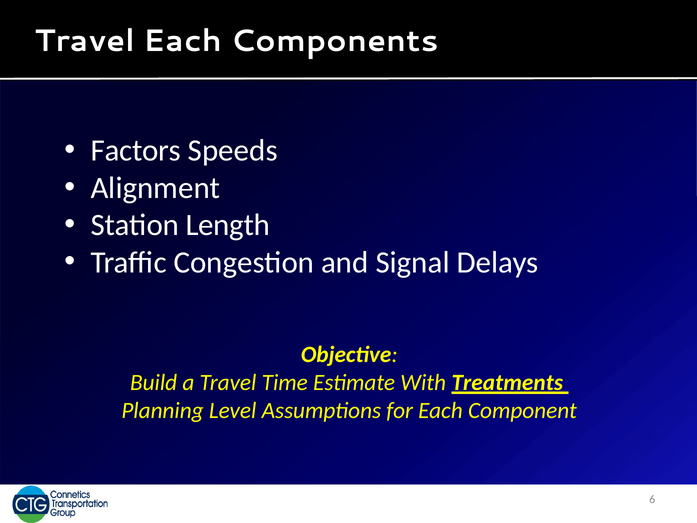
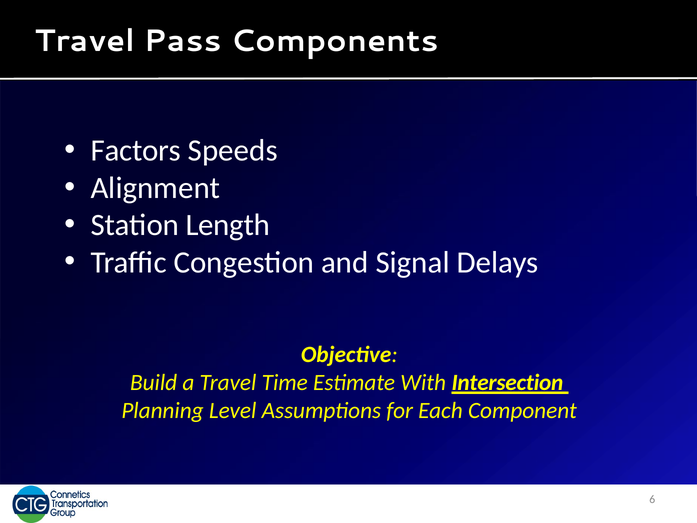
Travel Each: Each -> Pass (183, 41)
Treatments: Treatments -> Intersection (507, 382)
